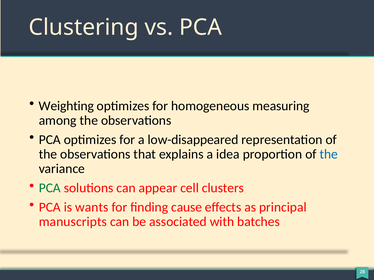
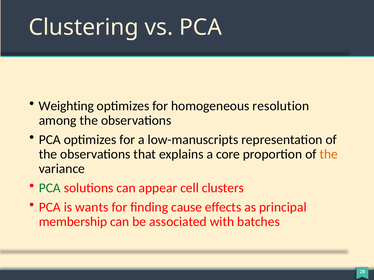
measuring: measuring -> resolution (281, 106)
low-disappeared: low-disappeared -> low-manuscripts (193, 140)
idea: idea -> core (228, 154)
the colour: blue -> orange (329, 154)
manuscripts: manuscripts -> membership (73, 222)
